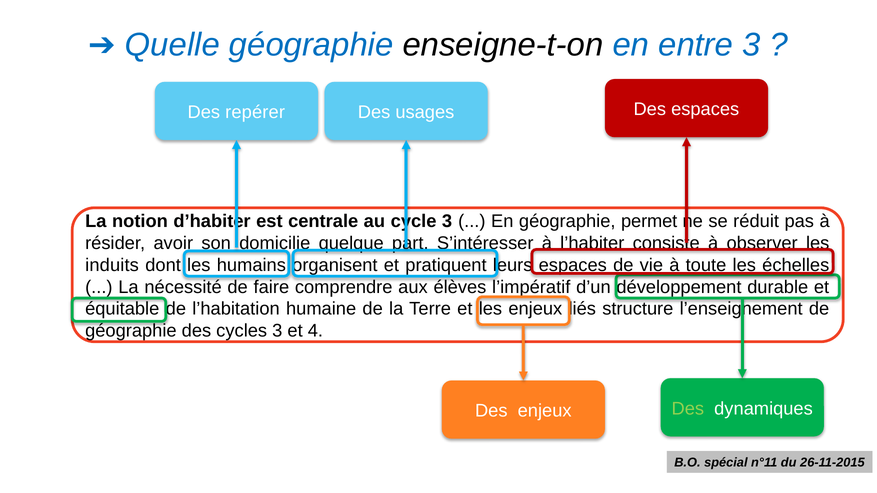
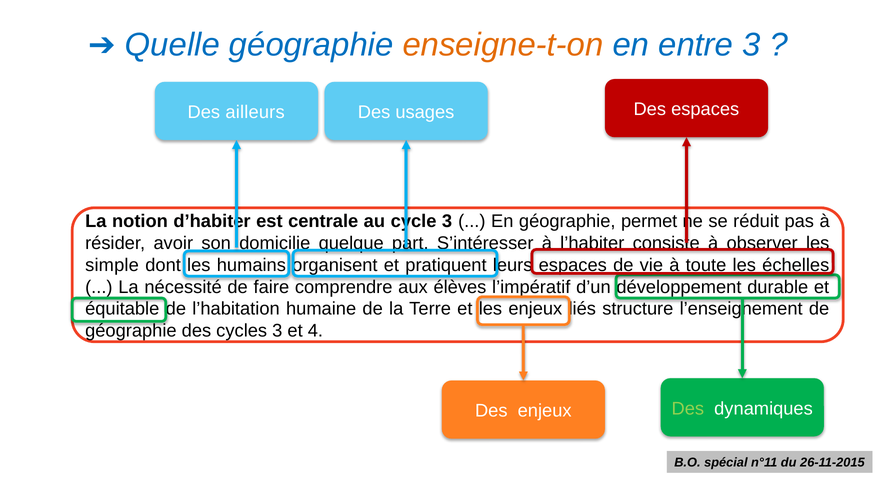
enseigne-t-on colour: black -> orange (503, 45)
repérer: repérer -> ailleurs (255, 112)
induits: induits -> simple (112, 265)
